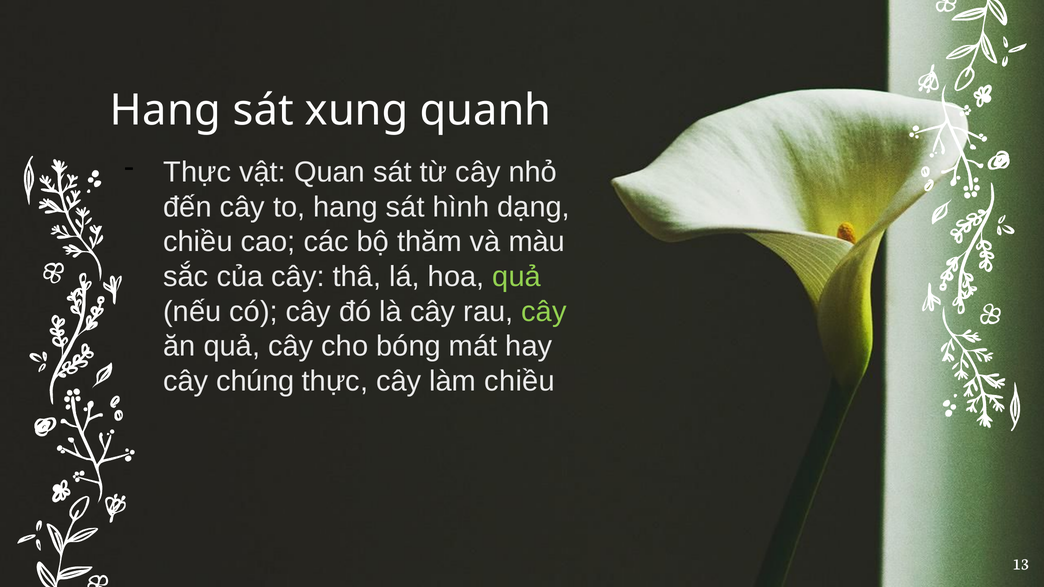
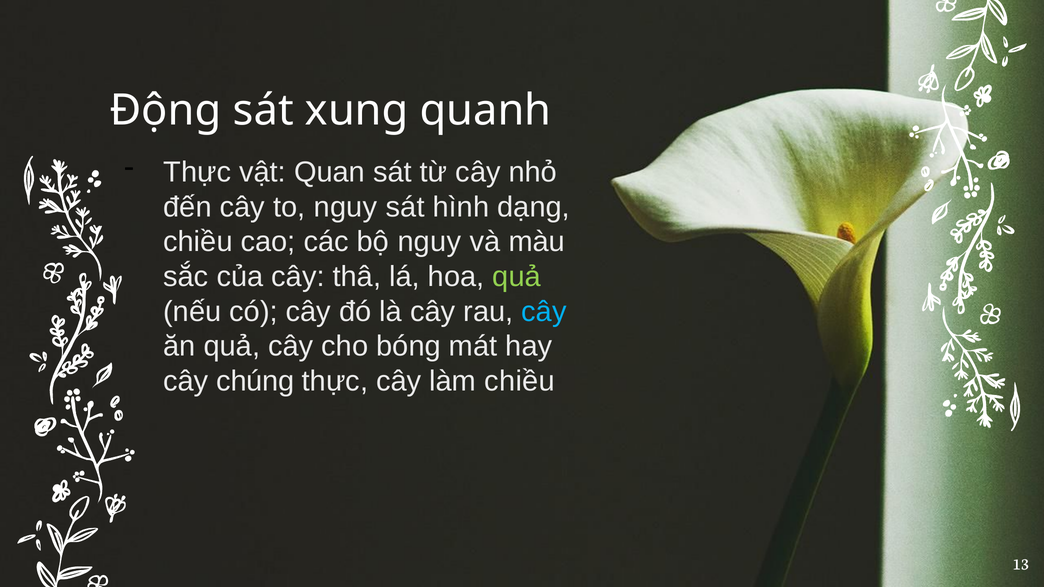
Hang: Hang -> Động (166, 110)
to hang: hang -> nguy (345, 207)
bộ thăm: thăm -> nguy (429, 242)
cây colour: light green -> light blue (544, 312)
